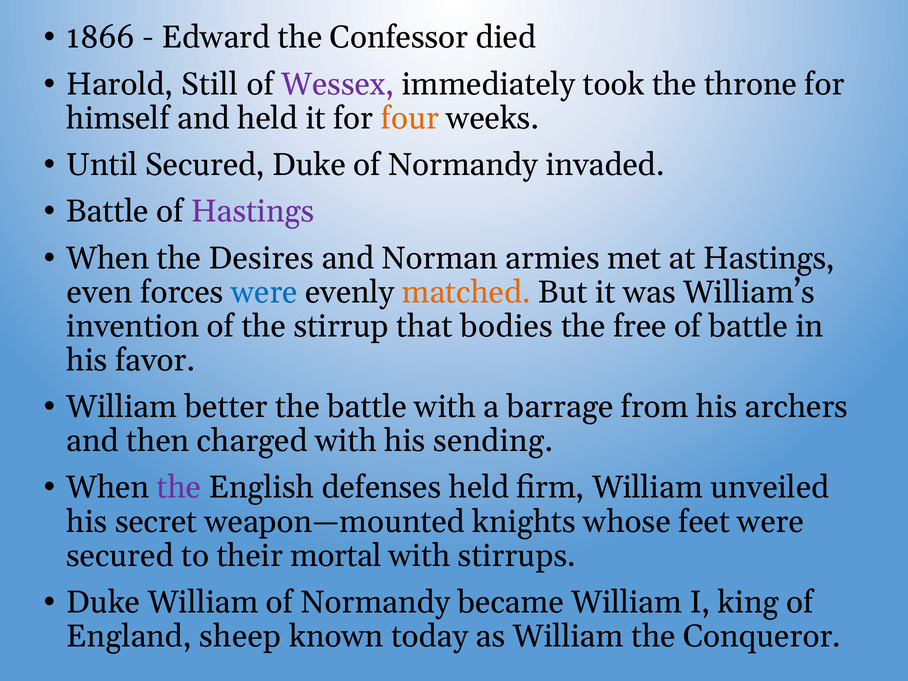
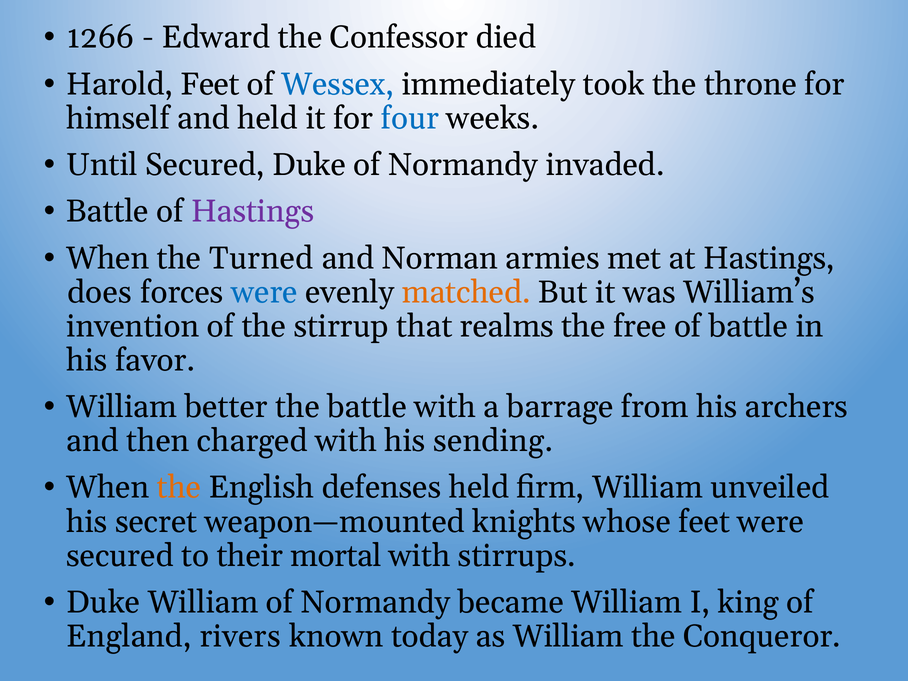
1866: 1866 -> 1266 (100, 37)
Harold Still: Still -> Feet (210, 84)
Wessex colour: purple -> blue (338, 84)
four colour: orange -> blue (410, 118)
Desires: Desires -> Turned (261, 258)
even: even -> does (100, 292)
bodies: bodies -> realms (507, 326)
the colour: purple -> orange (179, 488)
sheep: sheep -> rivers (240, 636)
